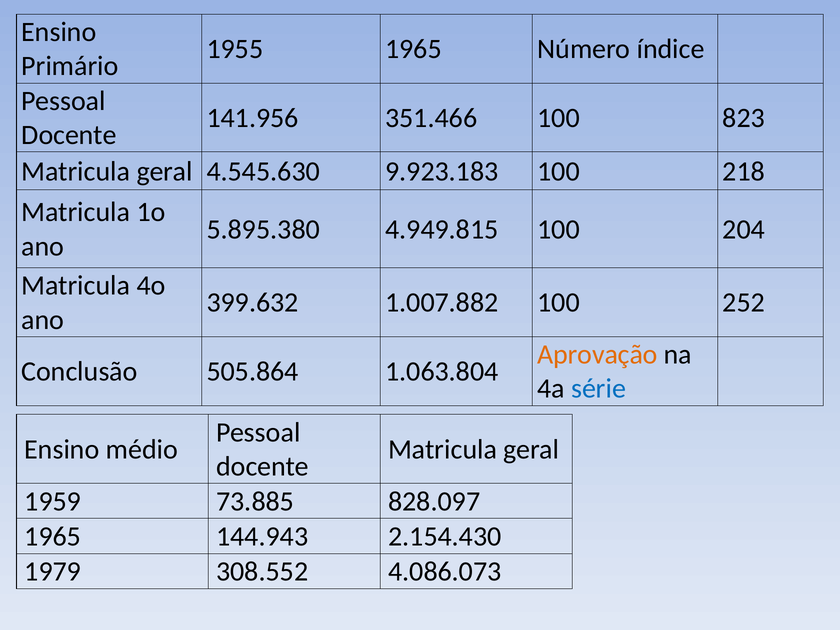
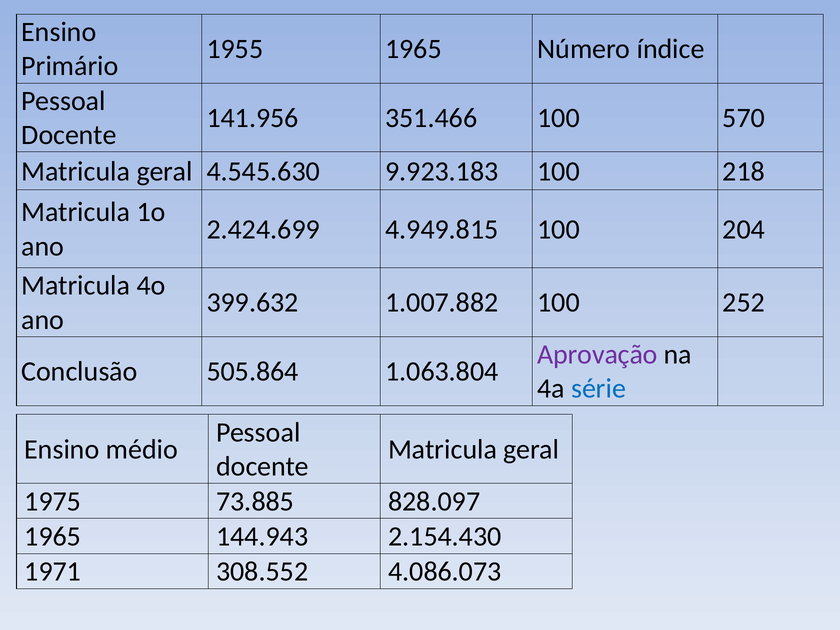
823: 823 -> 570 (744, 118)
5.895.380: 5.895.380 -> 2.424.699 (263, 229)
Aprovação colour: orange -> purple (597, 355)
1959: 1959 -> 1975 (53, 502)
1979: 1979 -> 1971 (53, 572)
